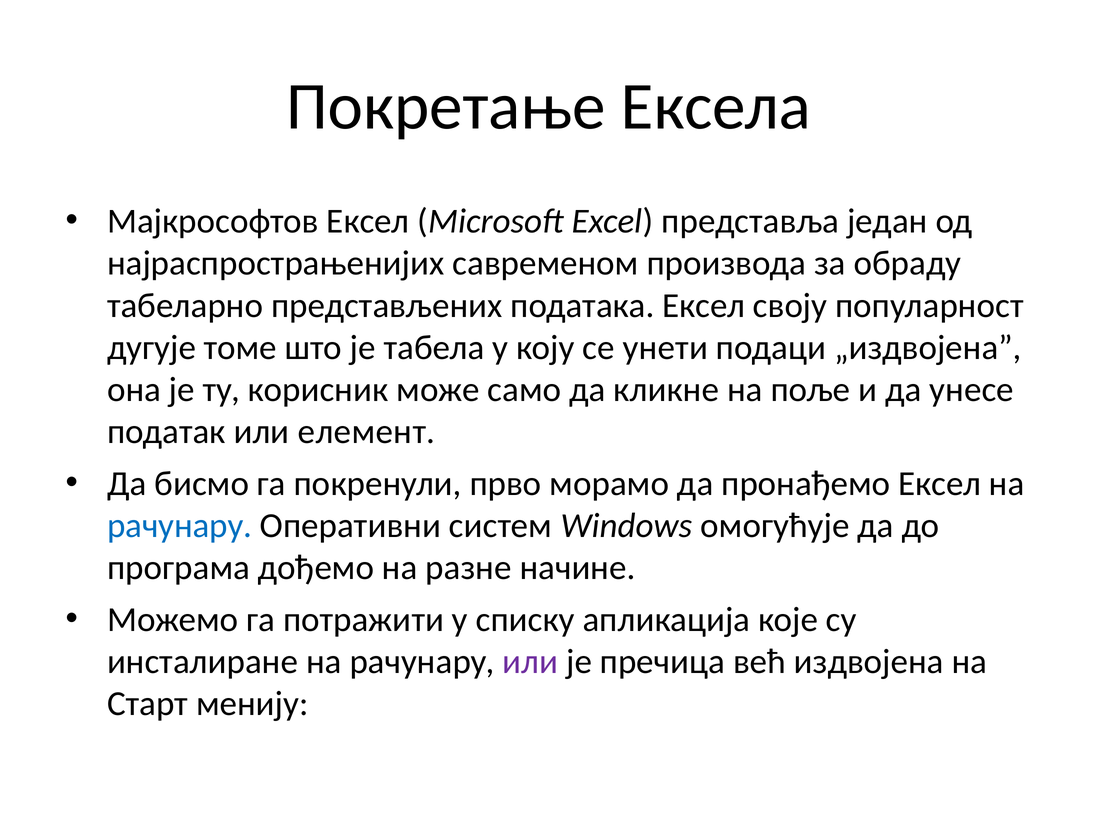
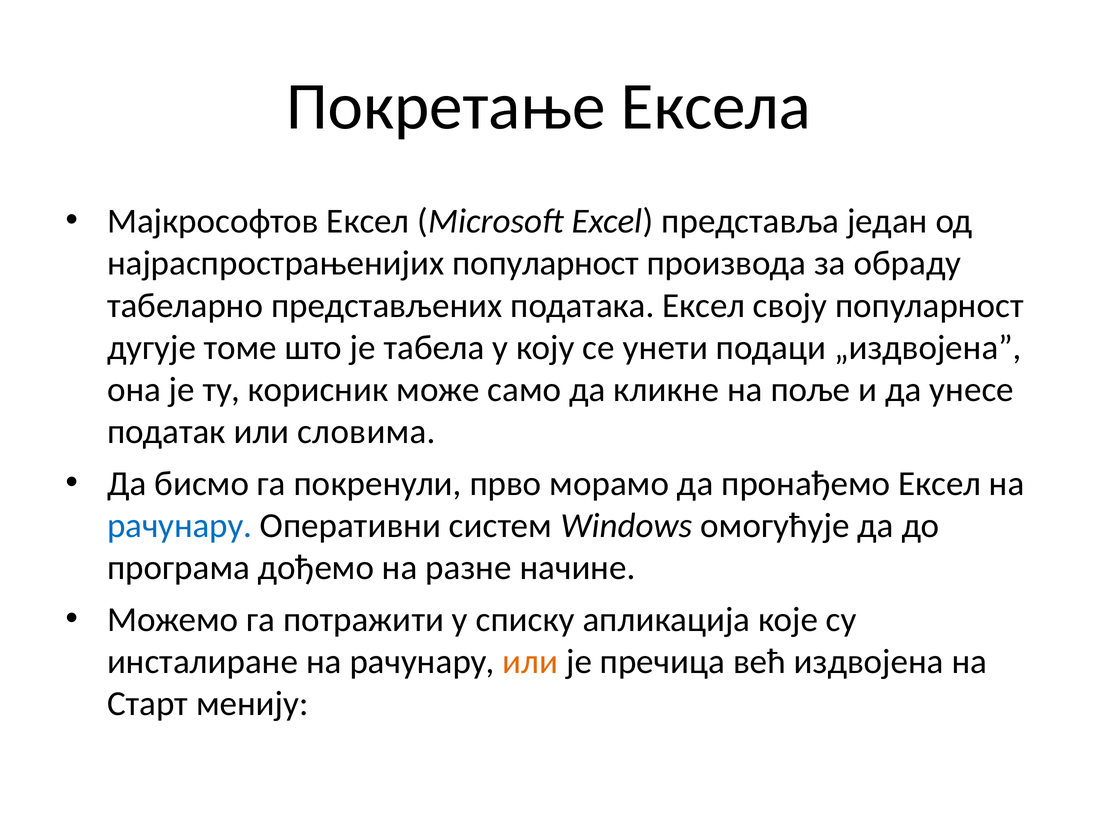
најраспрострањенијих савременом: савременом -> популарност (546, 263)
елемент: елемент -> словима (367, 431)
или colour: purple -> orange (530, 661)
